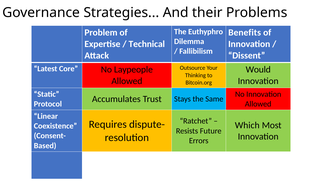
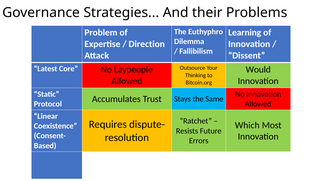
Benefits: Benefits -> Learning (245, 33)
Technical: Technical -> Direction (147, 44)
